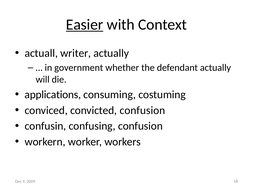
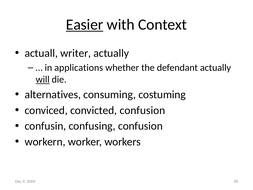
government: government -> applications (79, 68)
will underline: none -> present (43, 79)
applications: applications -> alternatives (53, 94)
